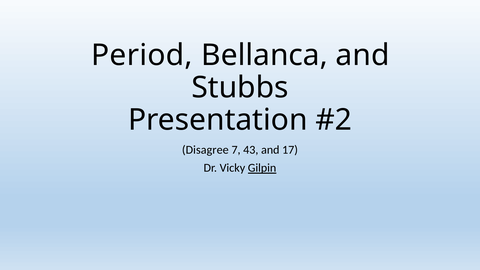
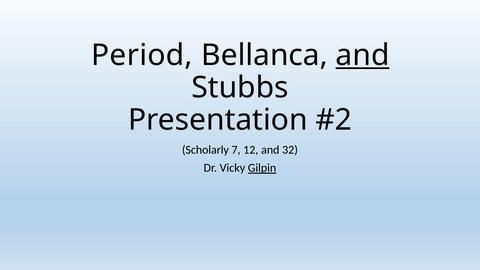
and underline: none -> present (363, 55)
Disagree: Disagree -> Scholarly (205, 150)
43: 43 -> 12 (251, 150)
17: 17 -> 32 (290, 150)
